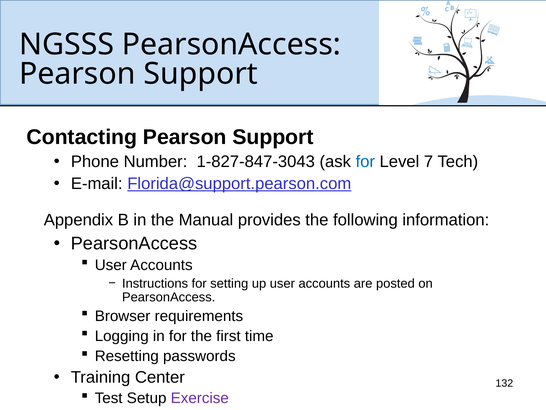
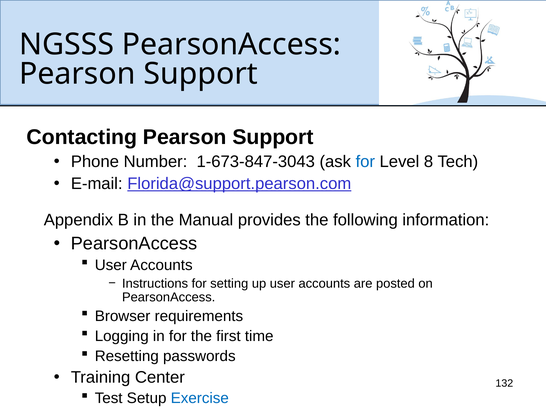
1-827-847-3043: 1-827-847-3043 -> 1-673-847-3043 (256, 161)
7: 7 -> 8 (429, 161)
Exercise colour: purple -> blue (200, 398)
